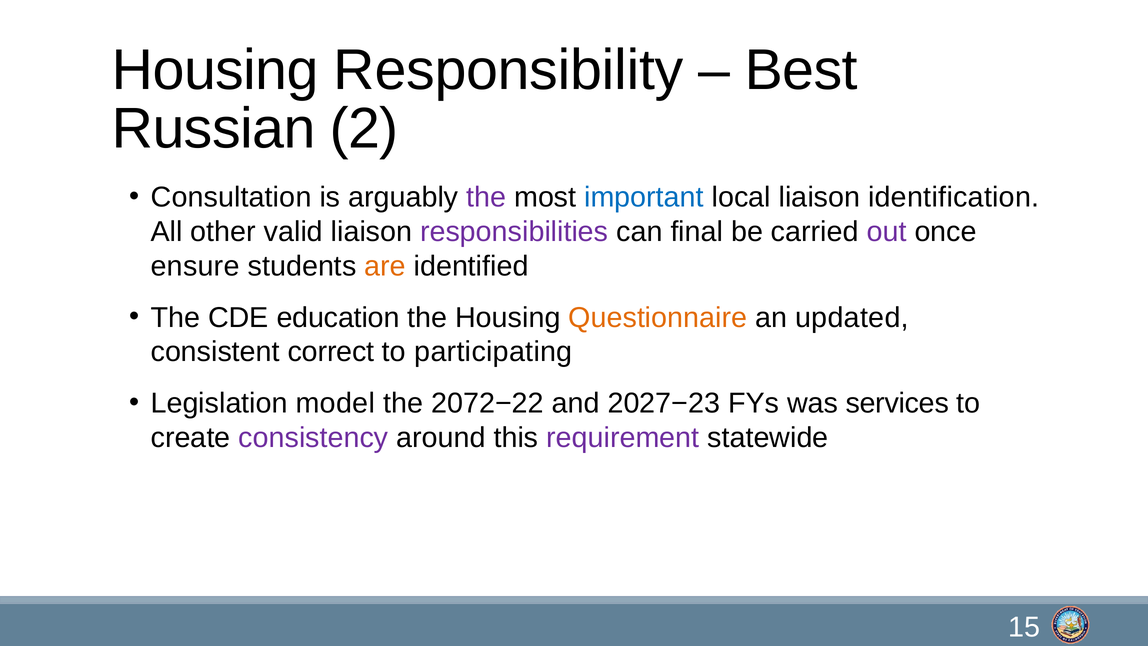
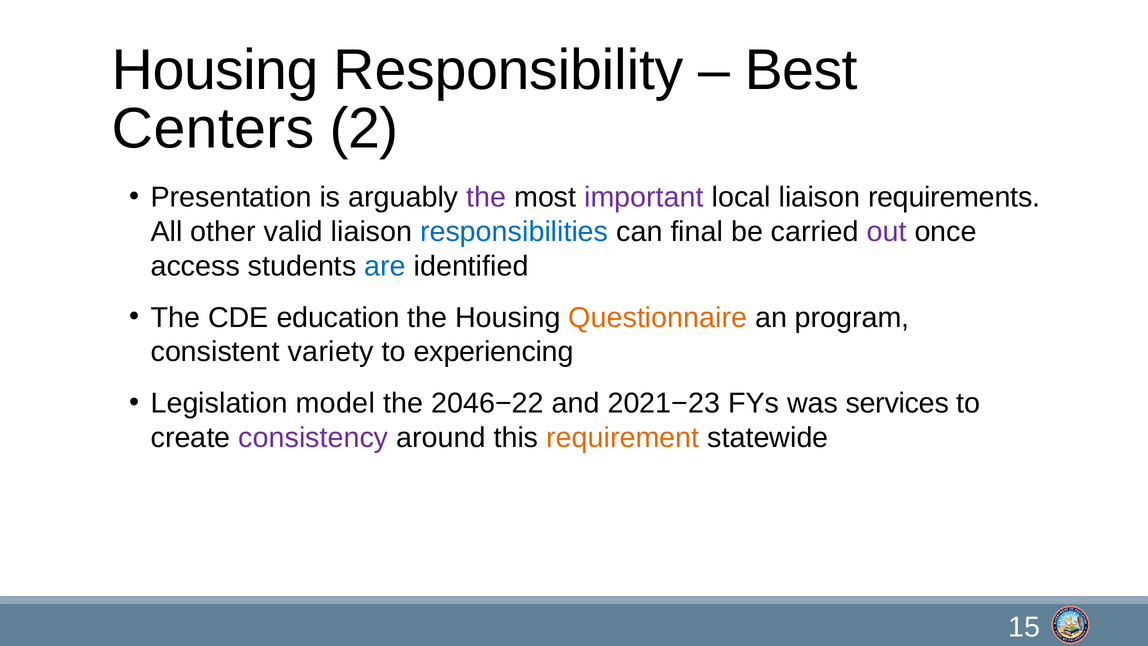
Russian: Russian -> Centers (213, 129)
Consultation: Consultation -> Presentation (231, 197)
important colour: blue -> purple (644, 197)
identification: identification -> requirements (954, 197)
responsibilities colour: purple -> blue (514, 232)
ensure: ensure -> access (195, 266)
are colour: orange -> blue (385, 266)
updated: updated -> program (852, 317)
correct: correct -> variety (331, 352)
participating: participating -> experiencing (494, 352)
2072−22: 2072−22 -> 2046−22 (487, 403)
2027−23: 2027−23 -> 2021−23 (664, 403)
requirement colour: purple -> orange (623, 437)
